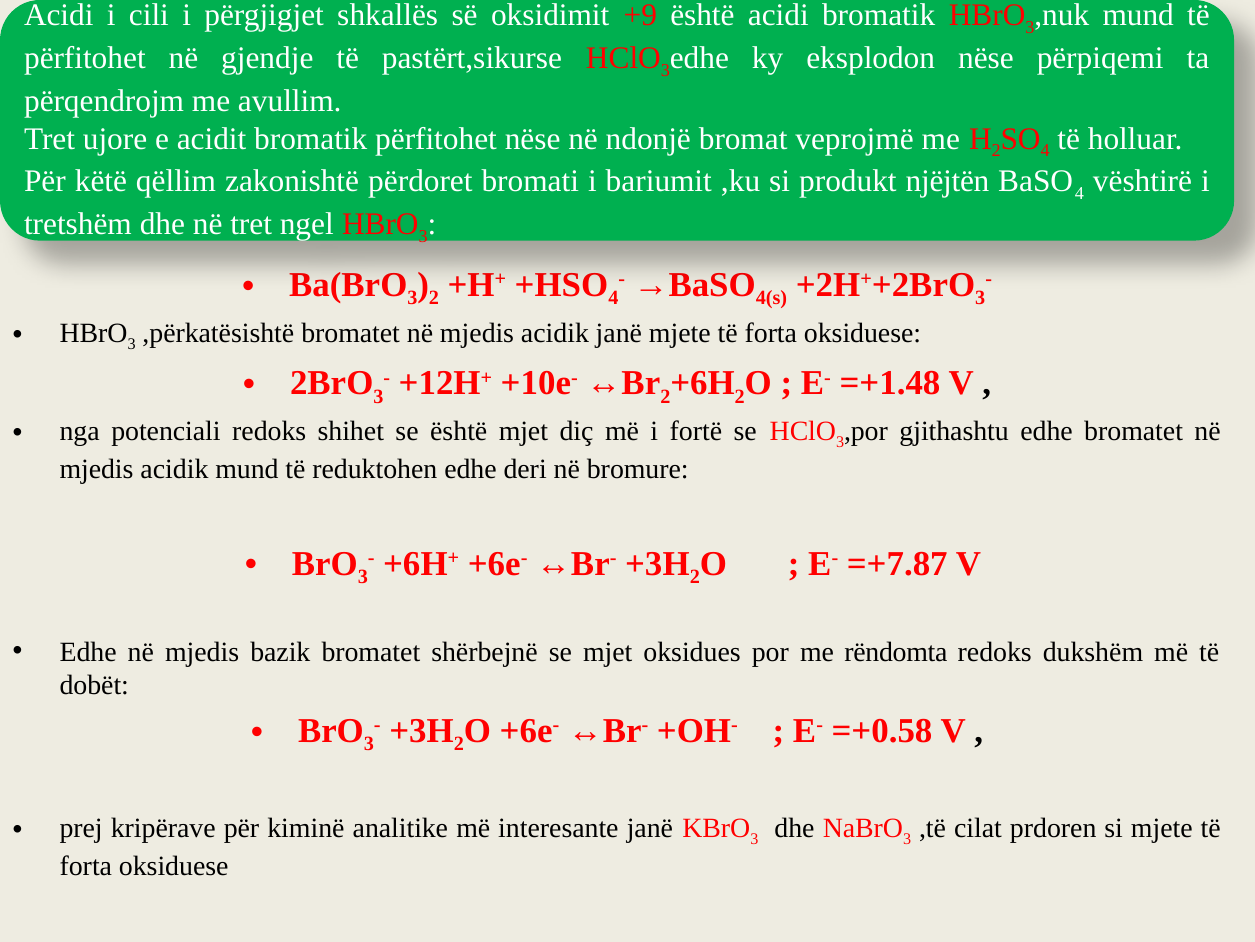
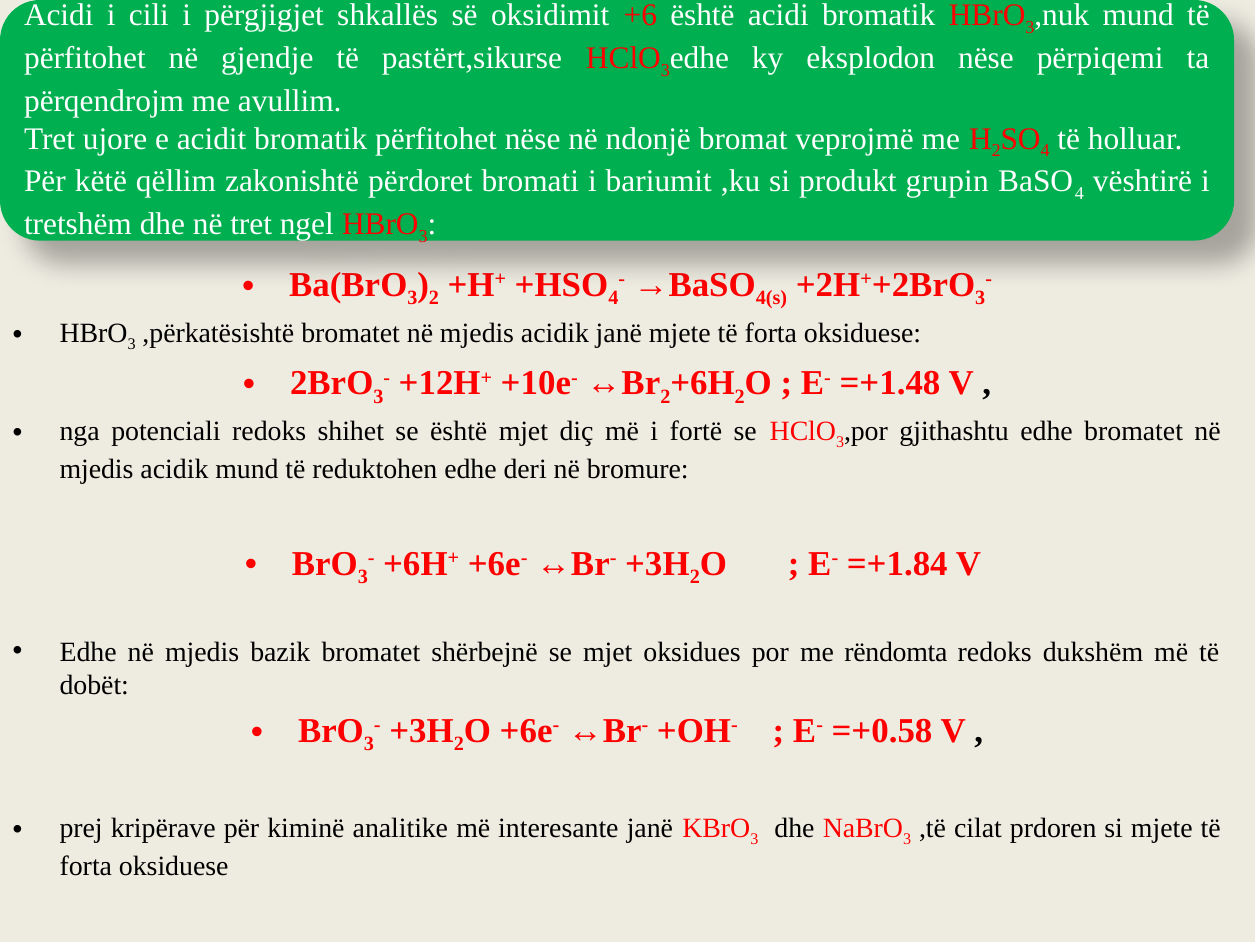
+9: +9 -> +6 (640, 15)
njëjtën: njëjtën -> grupin (947, 181)
=+7.87: =+7.87 -> =+1.84 (897, 563)
